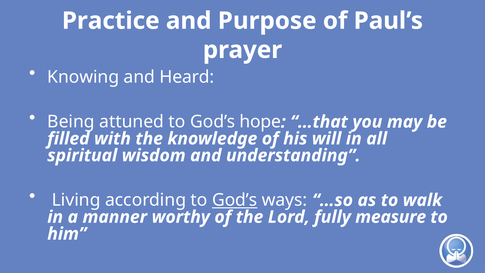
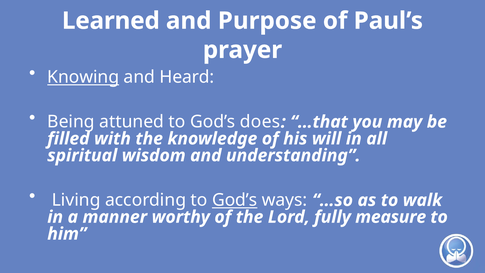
Practice: Practice -> Learned (111, 21)
Knowing underline: none -> present (83, 77)
hope: hope -> does (260, 122)
